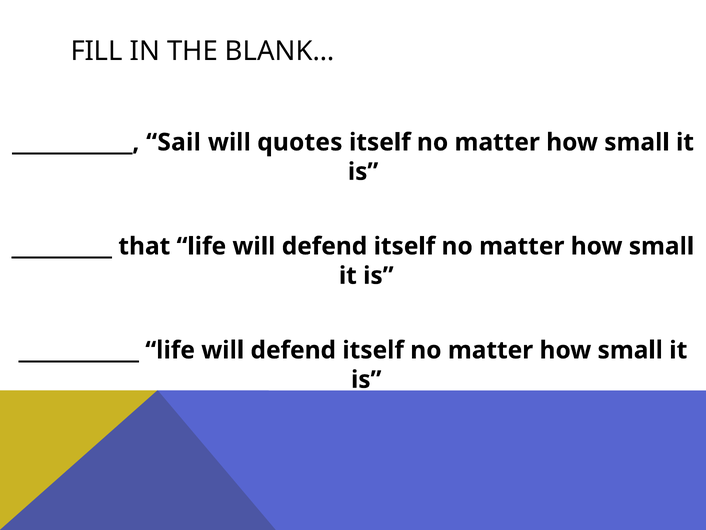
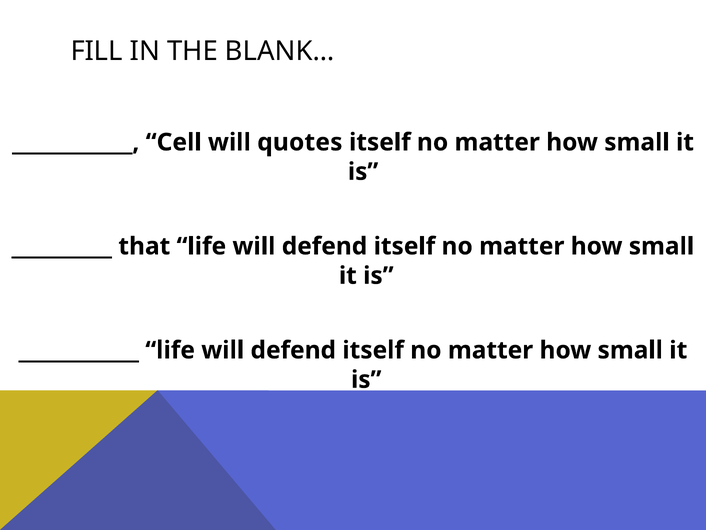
Sail: Sail -> Cell (174, 142)
